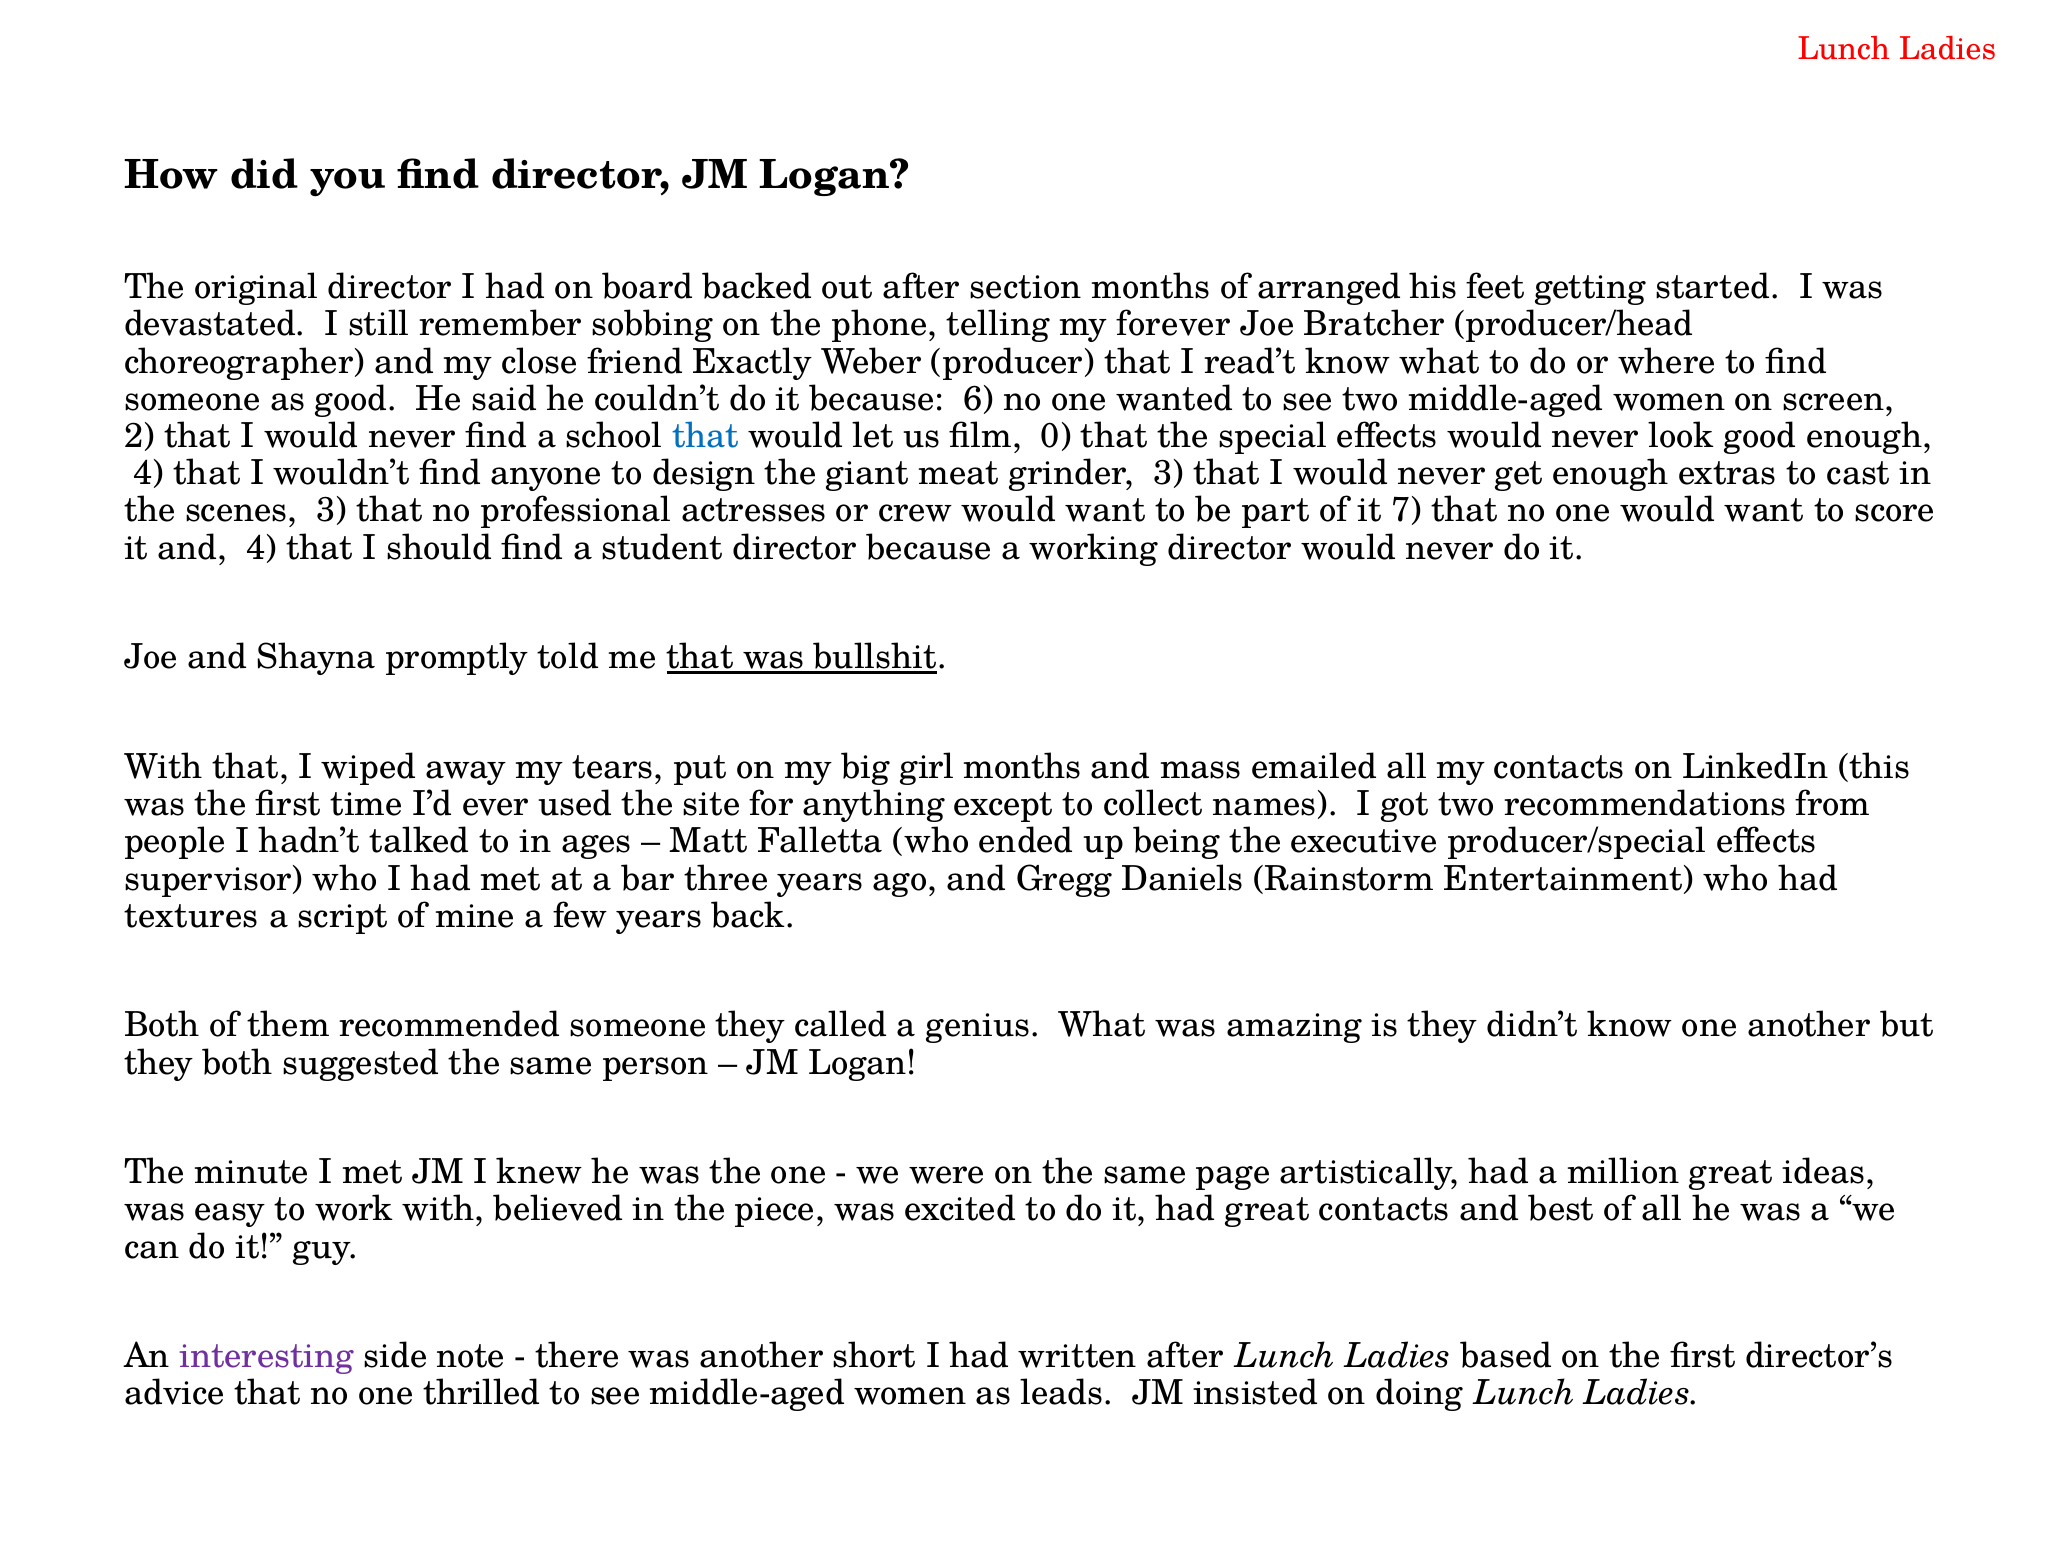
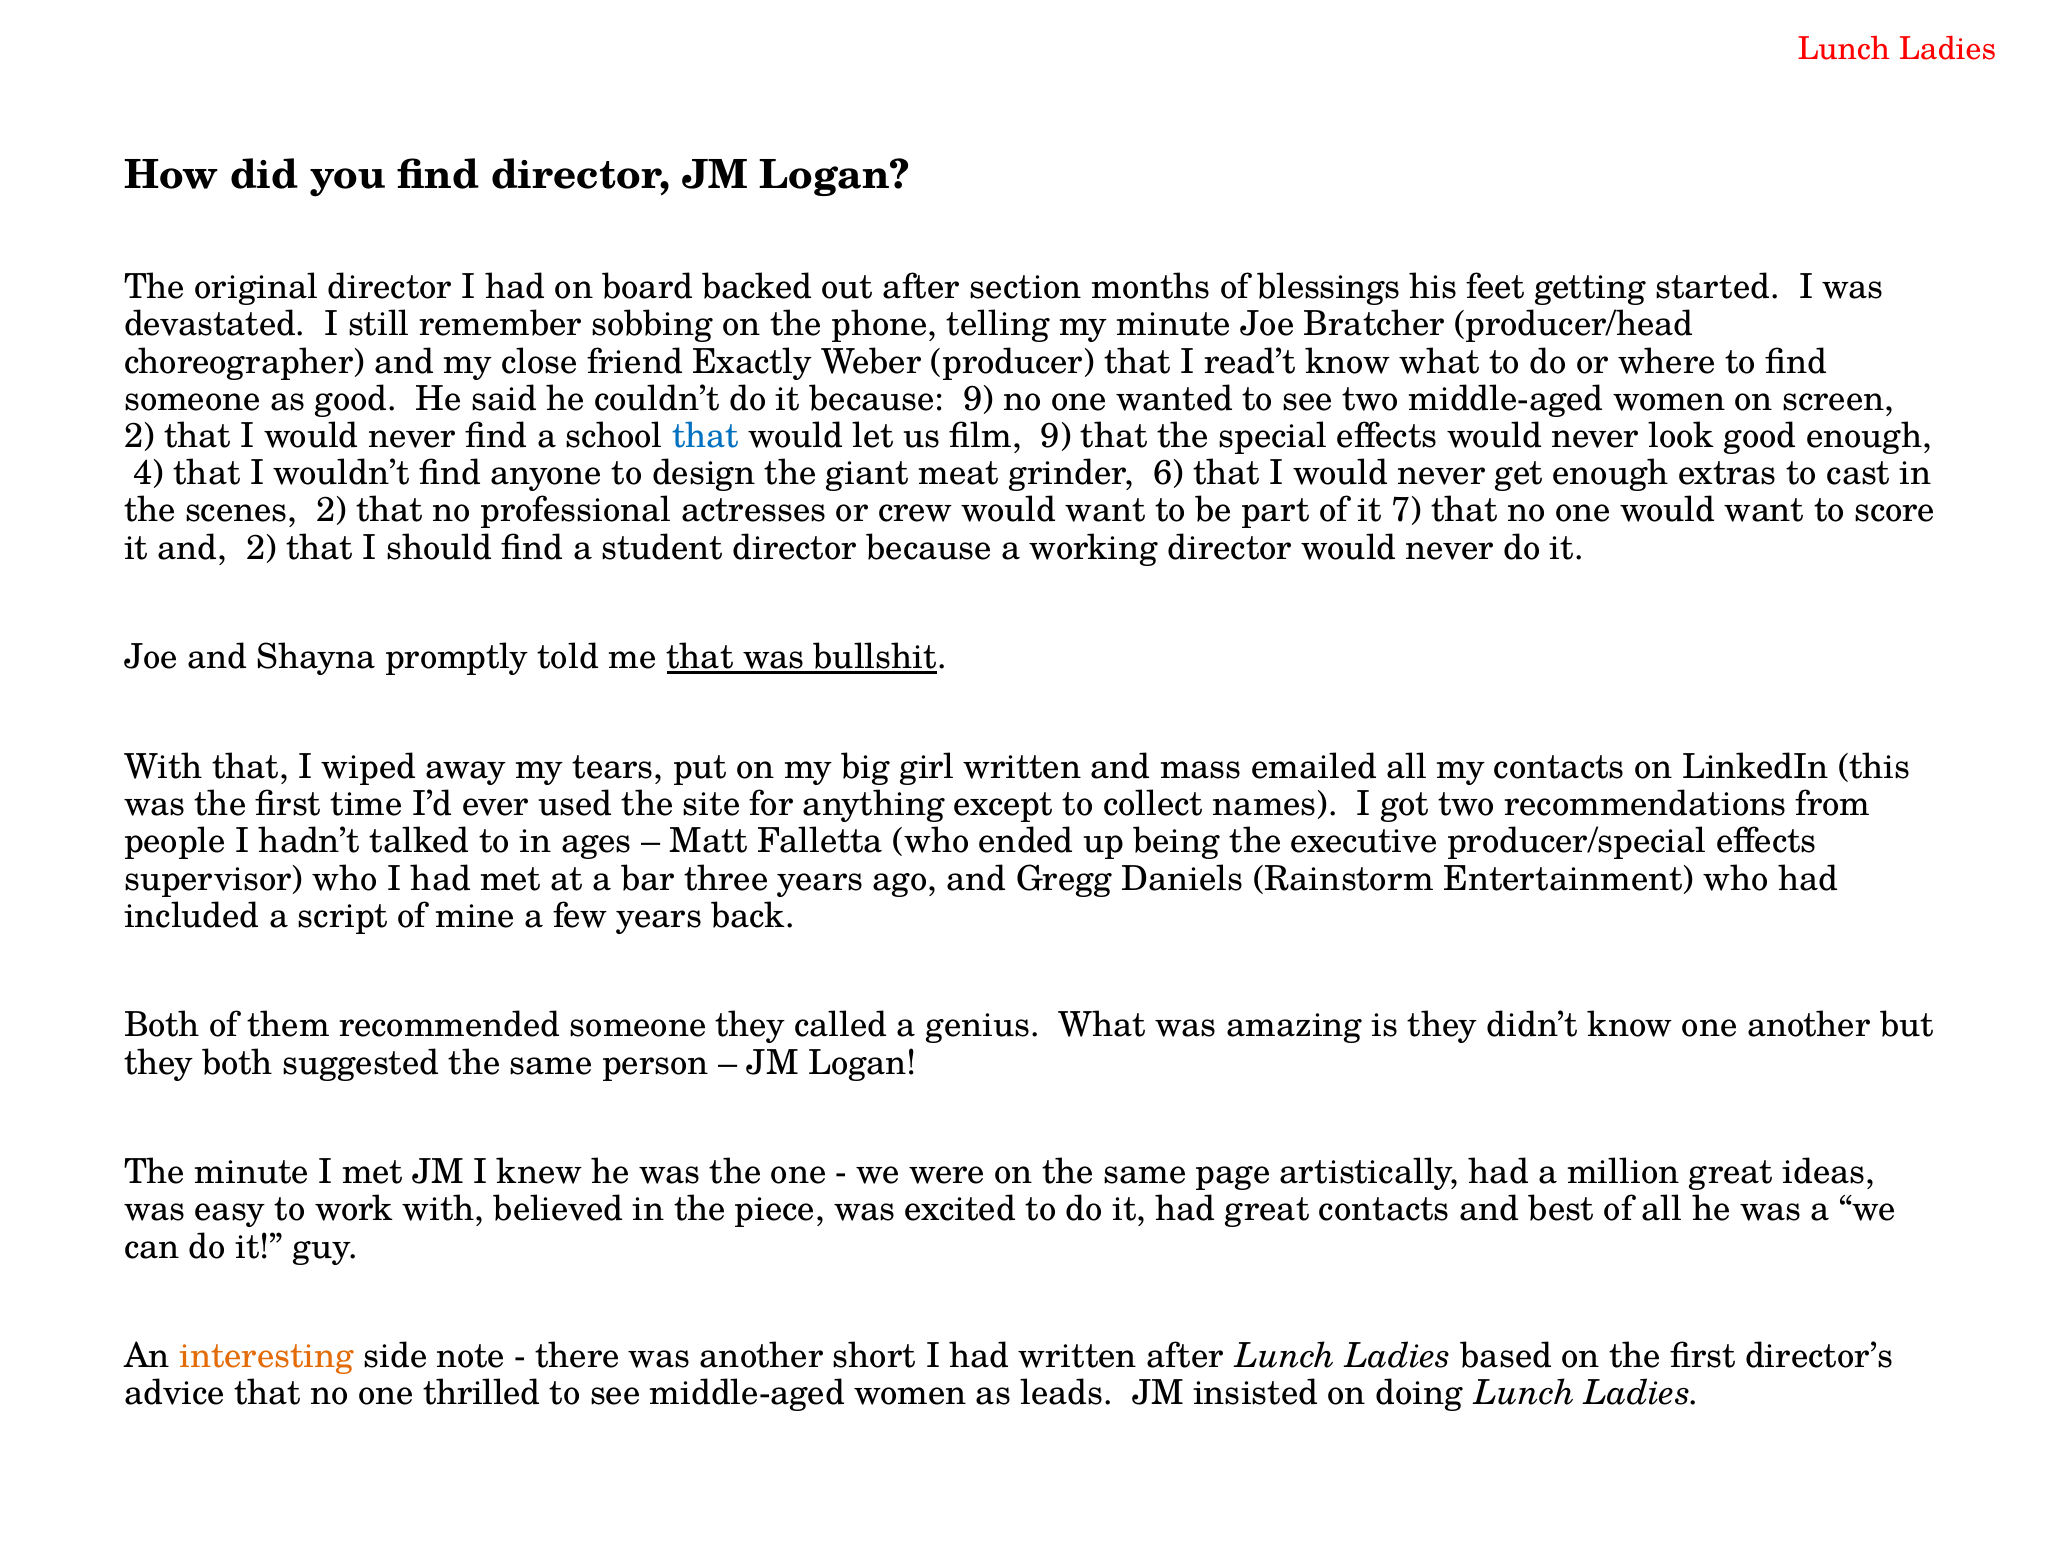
arranged: arranged -> blessings (1329, 287)
my forever: forever -> minute (1174, 324)
because 6: 6 -> 9 (978, 399)
film 0: 0 -> 9 (1056, 436)
grinder 3: 3 -> 6 (1169, 473)
scenes 3: 3 -> 2 (332, 511)
and 4: 4 -> 2 (262, 548)
girl months: months -> written (1022, 767)
textures: textures -> included (192, 916)
interesting colour: purple -> orange (267, 1356)
